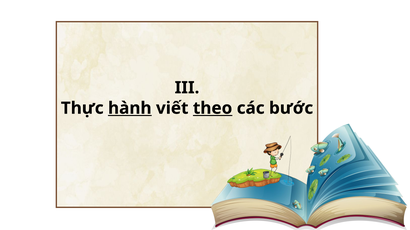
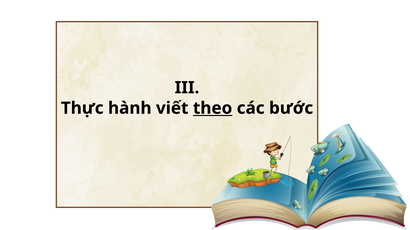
hành underline: present -> none (130, 108)
